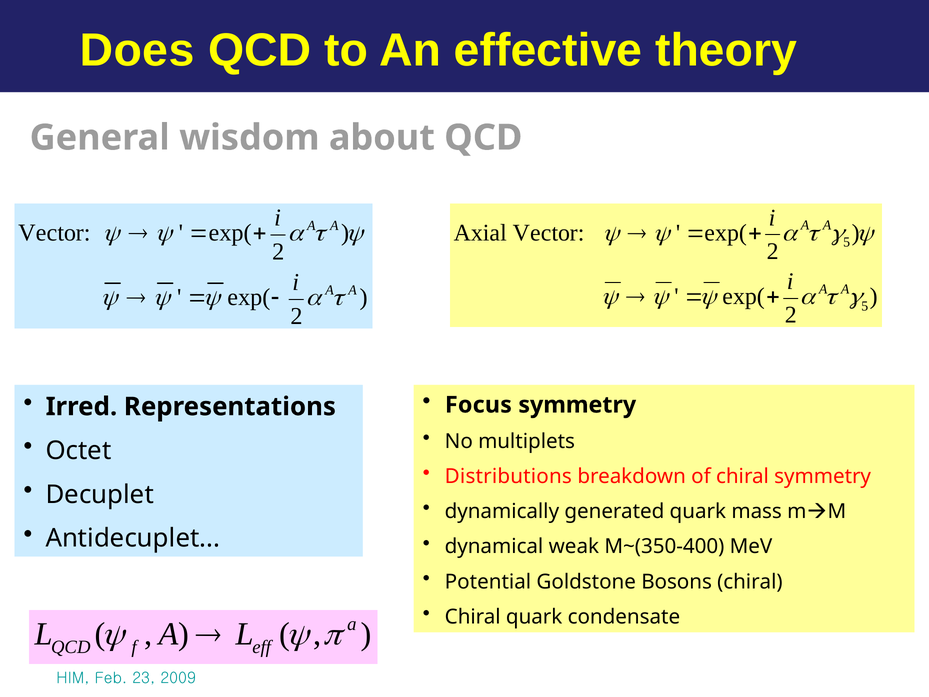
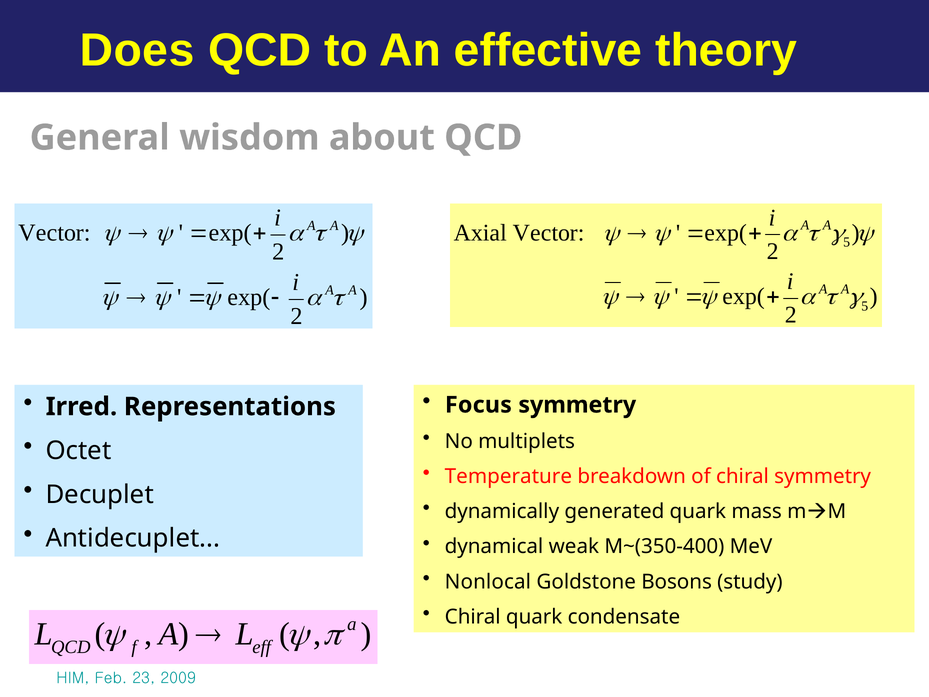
Distributions: Distributions -> Temperature (508, 476)
Potential: Potential -> Nonlocal (488, 581)
Bosons chiral: chiral -> study (750, 581)
